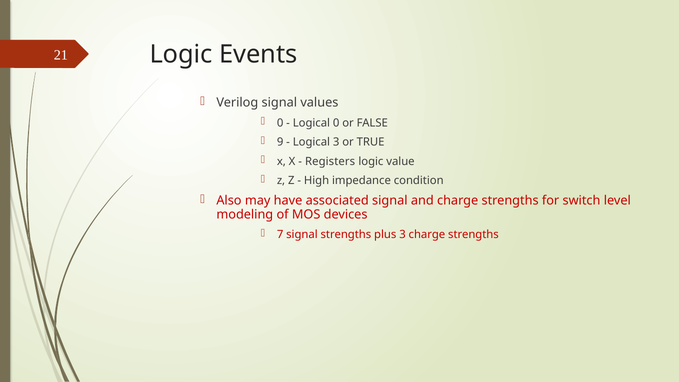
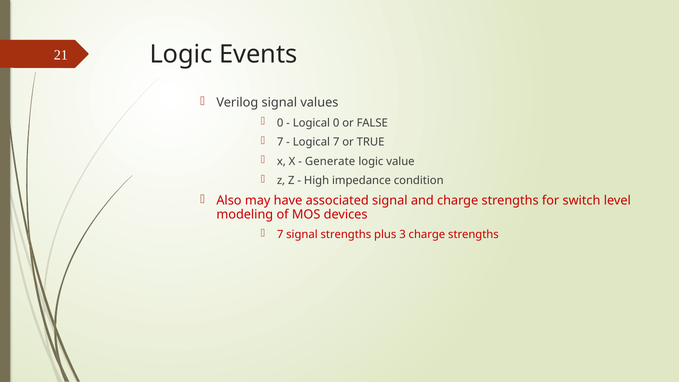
9: 9 -> 7 (280, 142)
Logical 3: 3 -> 7 (336, 142)
Registers: Registers -> Generate (330, 161)
